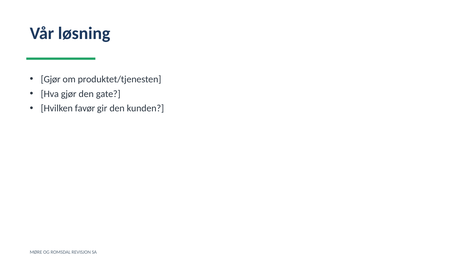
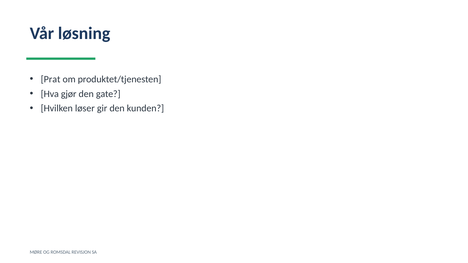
Gjør: Gjør -> Prat (51, 79)
favør: favør -> løser (85, 109)
